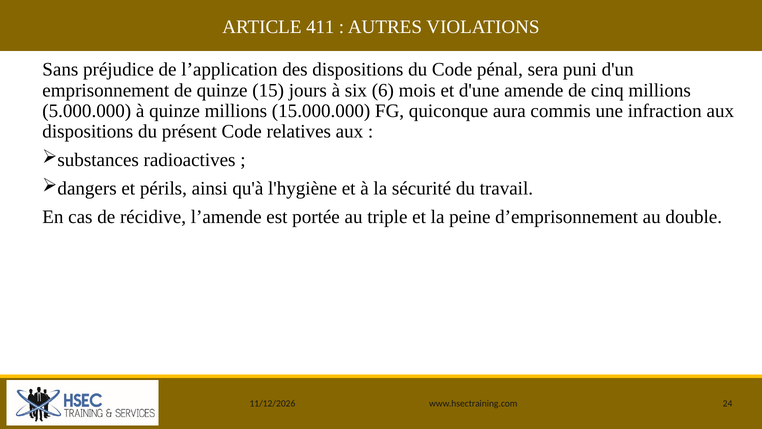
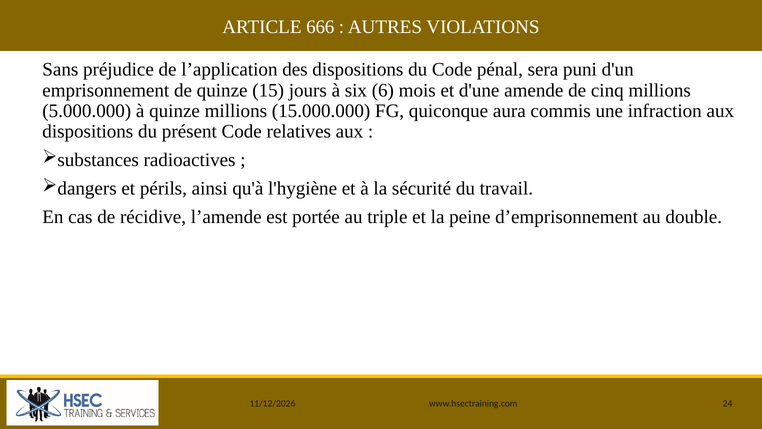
411: 411 -> 666 (320, 27)
